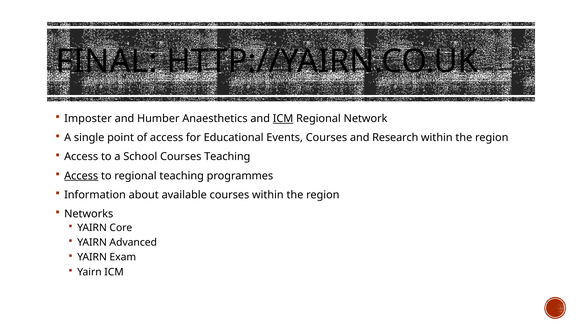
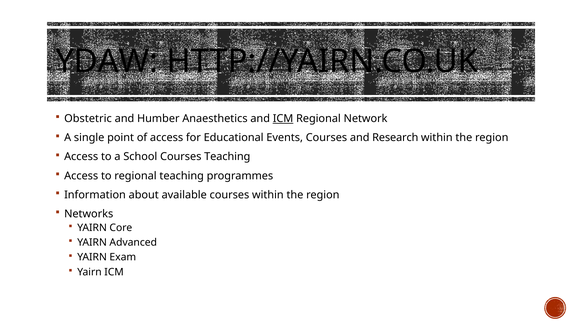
FINAL: FINAL -> YDAW (107, 61)
Imposter: Imposter -> Obstetric (88, 119)
Access underline: present -> none (81, 176)
